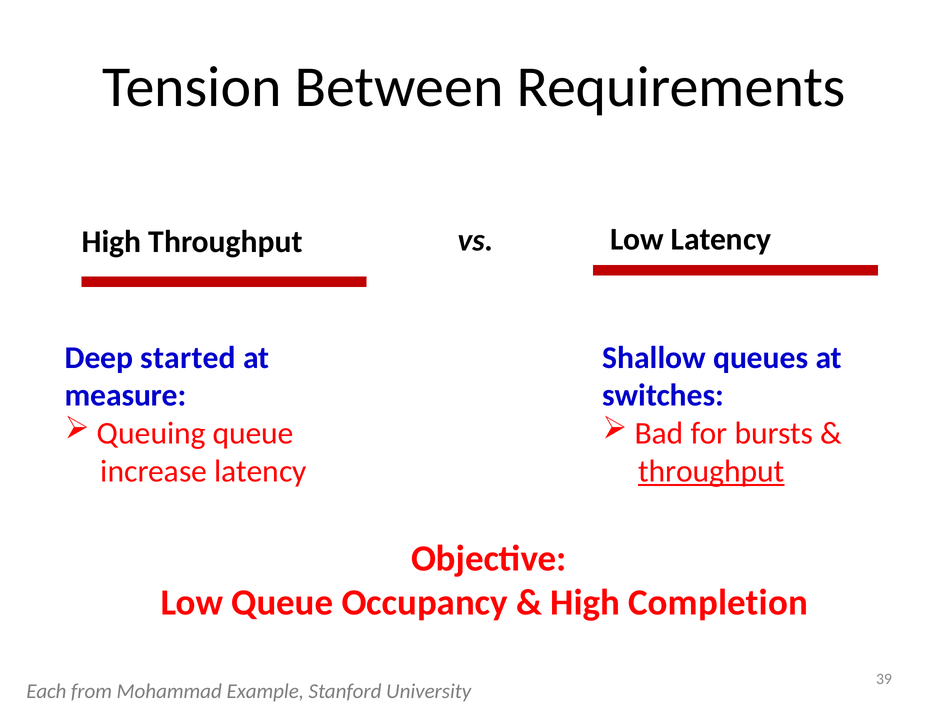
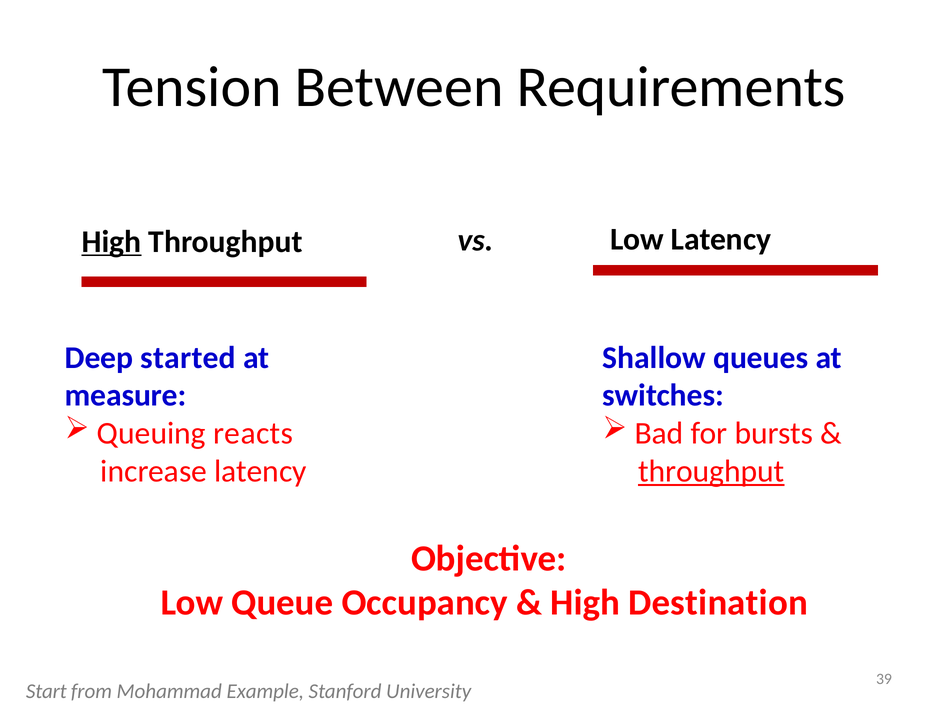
High underline: none -> present (111, 242)
Queuing queue: queue -> reacts (253, 434)
Completion: Completion -> Destination (718, 603)
Each: Each -> Start (46, 692)
